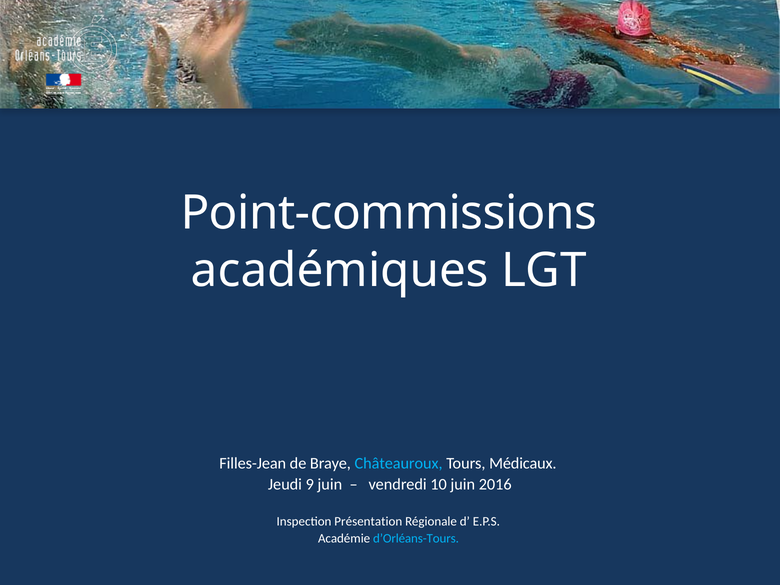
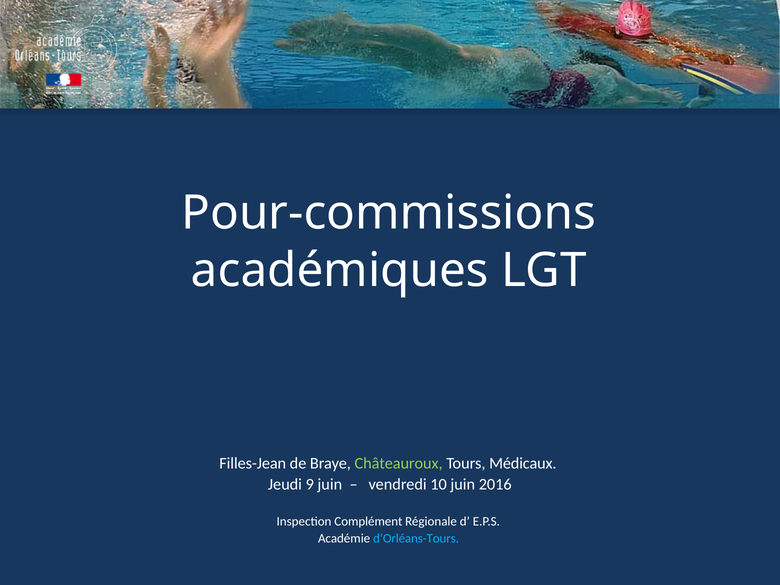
Point-commissions: Point-commissions -> Pour-commissions (389, 213)
Châteauroux colour: light blue -> light green (399, 463)
Présentation: Présentation -> Complément (368, 521)
